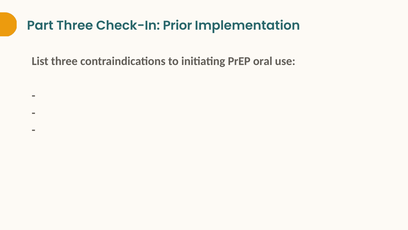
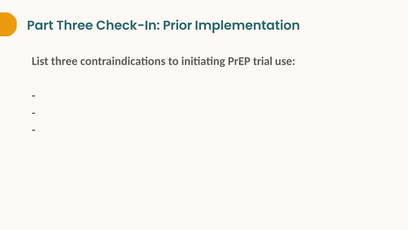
oral: oral -> trial (263, 61)
